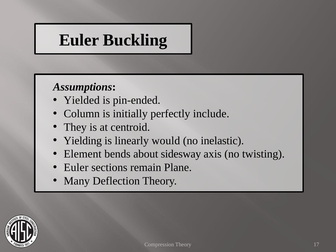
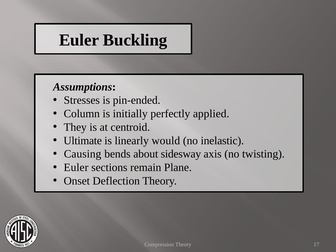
Yielded: Yielded -> Stresses (82, 100)
include: include -> applied (211, 114)
Yielding: Yielding -> Ultimate (83, 141)
Element: Element -> Causing (83, 154)
Many: Many -> Onset (77, 181)
